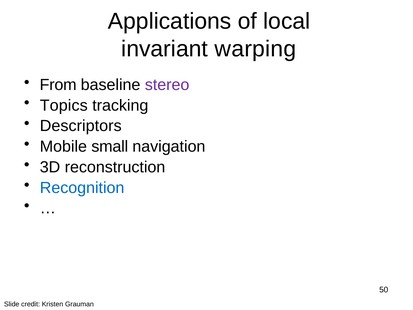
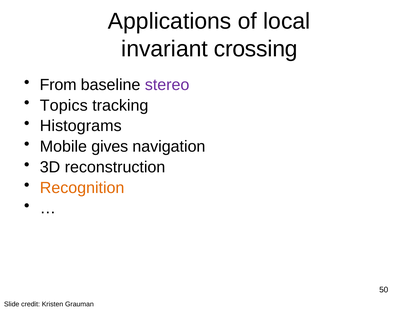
warping: warping -> crossing (256, 49)
Descriptors: Descriptors -> Histograms (81, 126)
small: small -> gives (110, 146)
Recognition colour: blue -> orange (82, 188)
